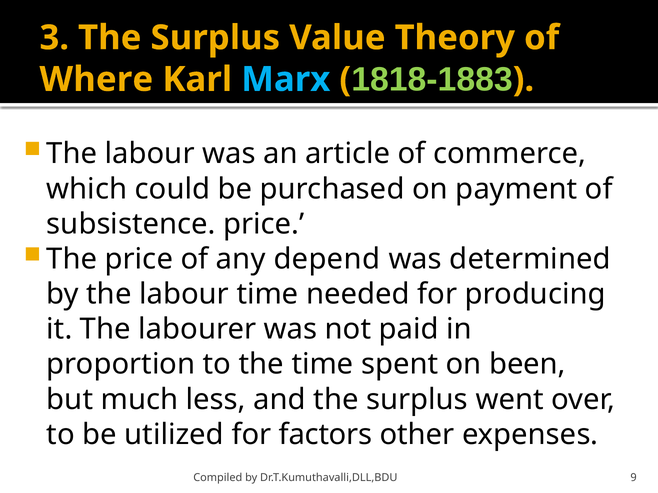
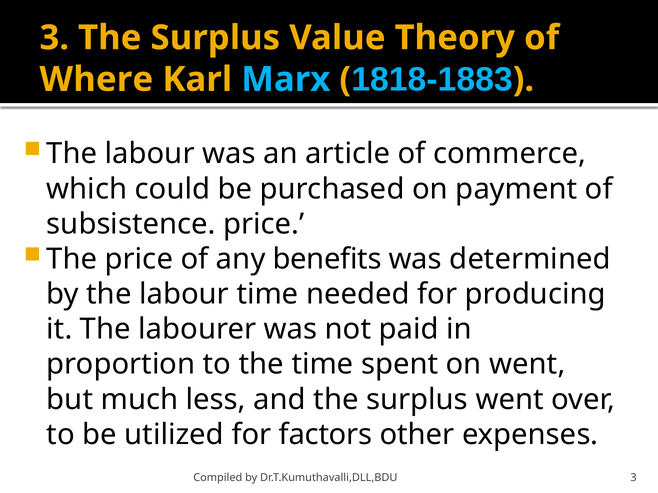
1818-1883 colour: light green -> light blue (432, 80)
depend: depend -> benefits (327, 259)
on been: been -> went (527, 365)
Dr.T.Kumuthavalli,DLL,BDU 9: 9 -> 3 (634, 478)
